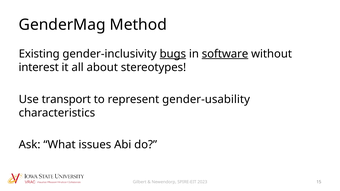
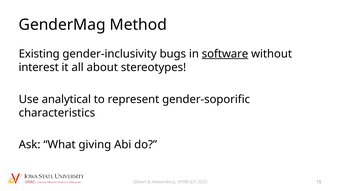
bugs underline: present -> none (173, 54)
transport: transport -> analytical (66, 99)
gender-usability: gender-usability -> gender-soporific (206, 99)
issues: issues -> giving (95, 145)
